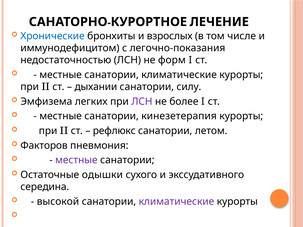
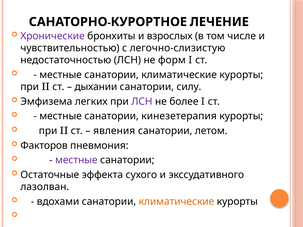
Хронические colour: blue -> purple (53, 36)
иммунодефицитом: иммунодефицитом -> чувствительностью (70, 48)
легочно-показания: легочно-показания -> легочно-слизистую (177, 48)
рефлюкс: рефлюкс -> явления (114, 131)
одышки: одышки -> эффекта (102, 175)
середина: середина -> лазолван (45, 187)
высокой: высокой -> вдохами (58, 202)
климатические colour: purple -> orange (176, 202)
